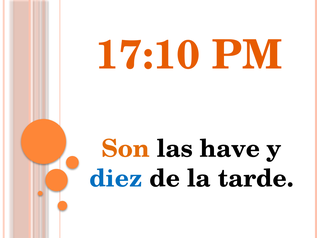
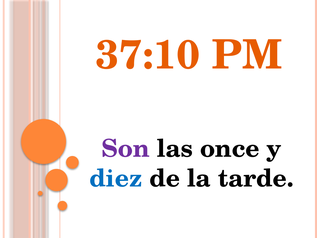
17:10: 17:10 -> 37:10 (148, 55)
Son colour: orange -> purple (126, 149)
have: have -> once (230, 149)
